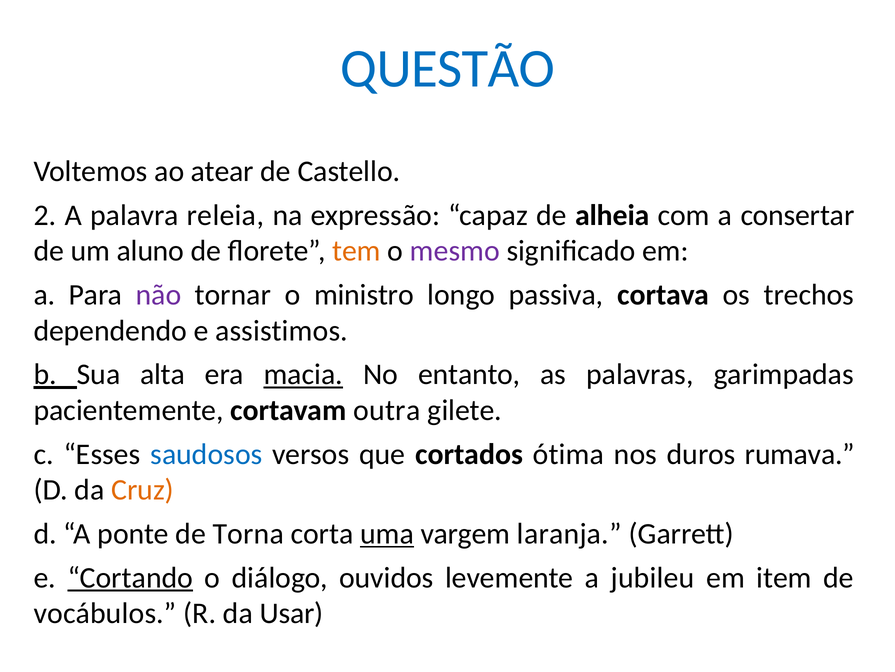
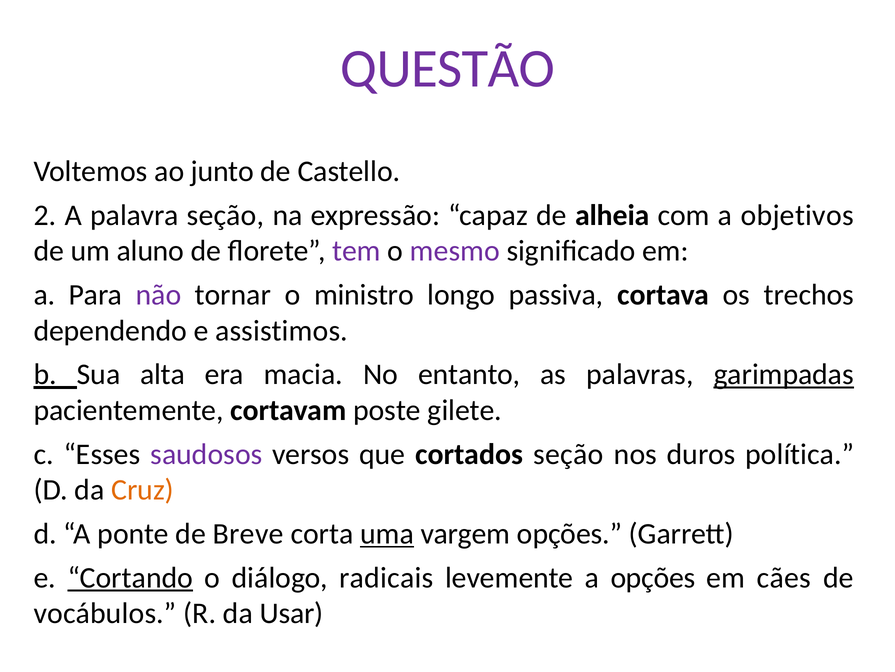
QUESTÃO colour: blue -> purple (448, 69)
atear: atear -> junto (222, 171)
palavra releia: releia -> seção (225, 215)
consertar: consertar -> objetivos (797, 215)
tem colour: orange -> purple (357, 251)
macia underline: present -> none (303, 374)
garimpadas underline: none -> present (784, 374)
outra: outra -> poste (387, 410)
saudosos colour: blue -> purple (206, 454)
cortados ótima: ótima -> seção (568, 454)
rumava: rumava -> política (800, 454)
Torna: Torna -> Breve (248, 533)
vargem laranja: laranja -> opções (570, 533)
ouvidos: ouvidos -> radicais (386, 577)
a jubileu: jubileu -> opções (653, 577)
item: item -> cães (784, 577)
